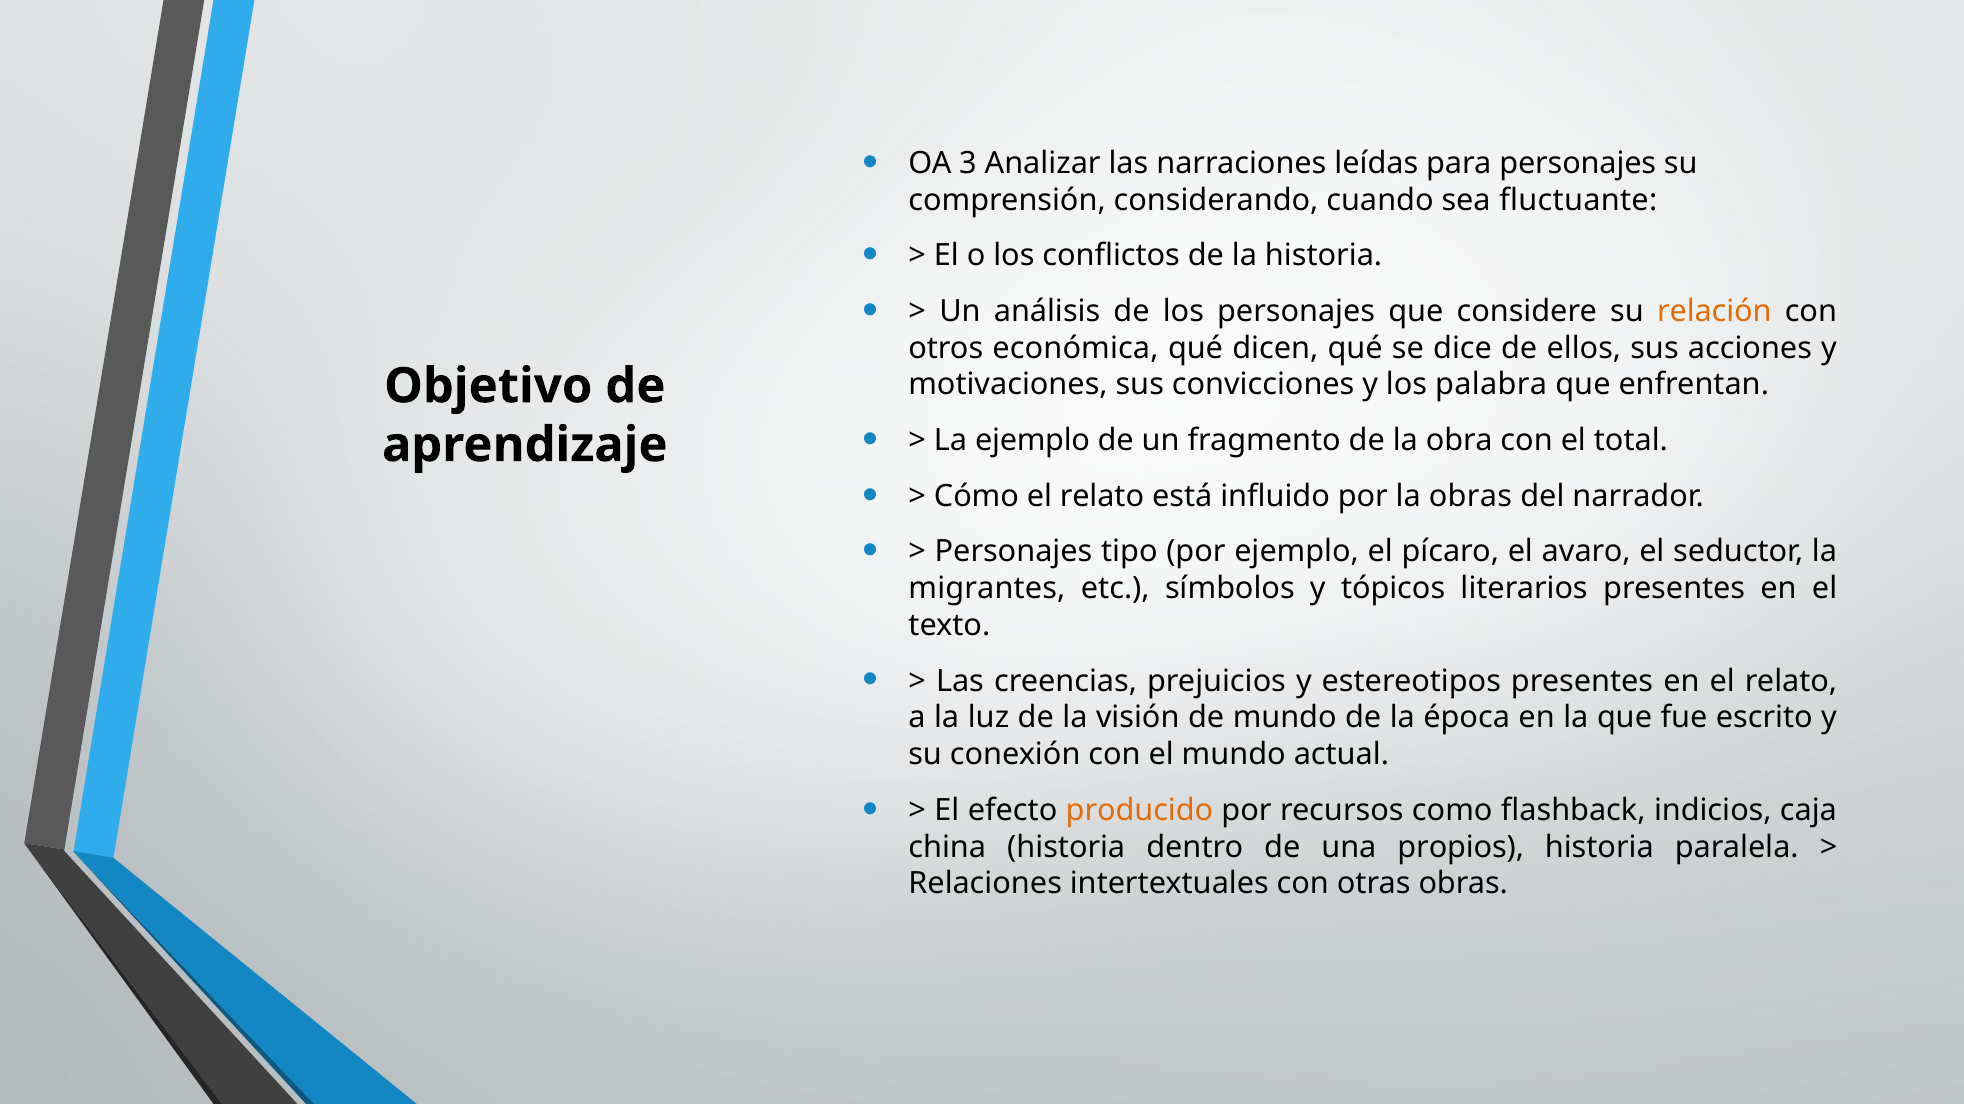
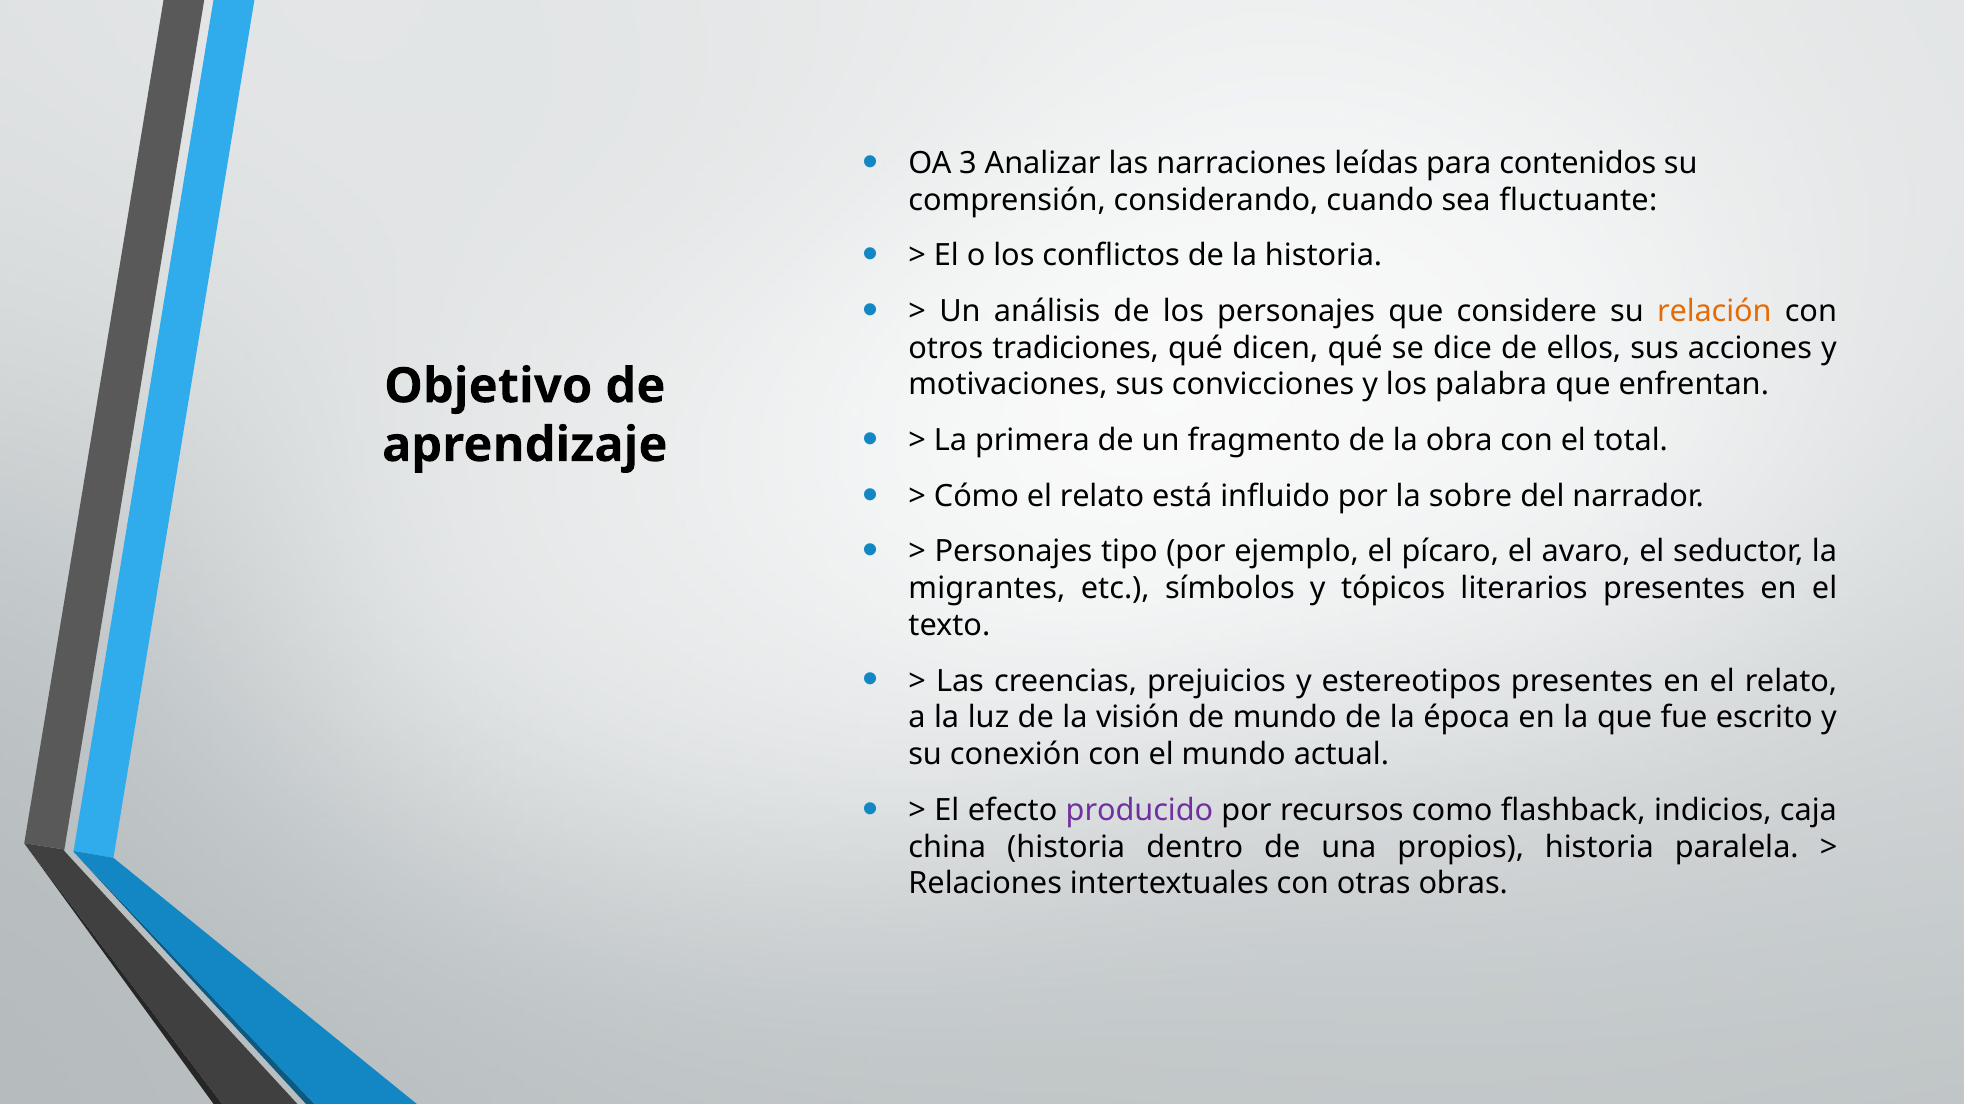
para personajes: personajes -> contenidos (1578, 163)
económica: económica -> tradiciones (1076, 348)
La ejemplo: ejemplo -> primera (1032, 441)
la obras: obras -> sobre (1470, 496)
producido colour: orange -> purple (1139, 811)
